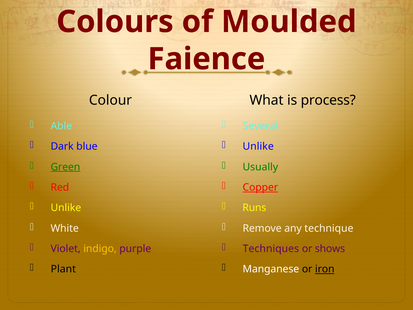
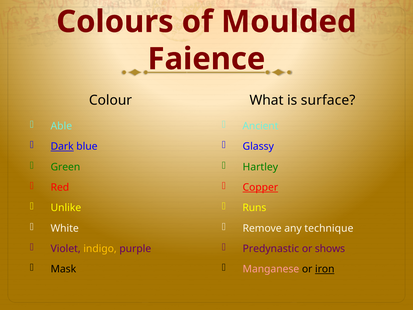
process: process -> surface (328, 100)
Several: Several -> Ancient (260, 126)
Dark underline: none -> present (62, 146)
Unlike: Unlike -> Glassy (258, 146)
Green underline: present -> none (65, 167)
Usually: Usually -> Hartley (260, 167)
Techniques: Techniques -> Predynastic (271, 249)
Plant: Plant -> Mask (63, 269)
Manganese colour: white -> pink (271, 269)
